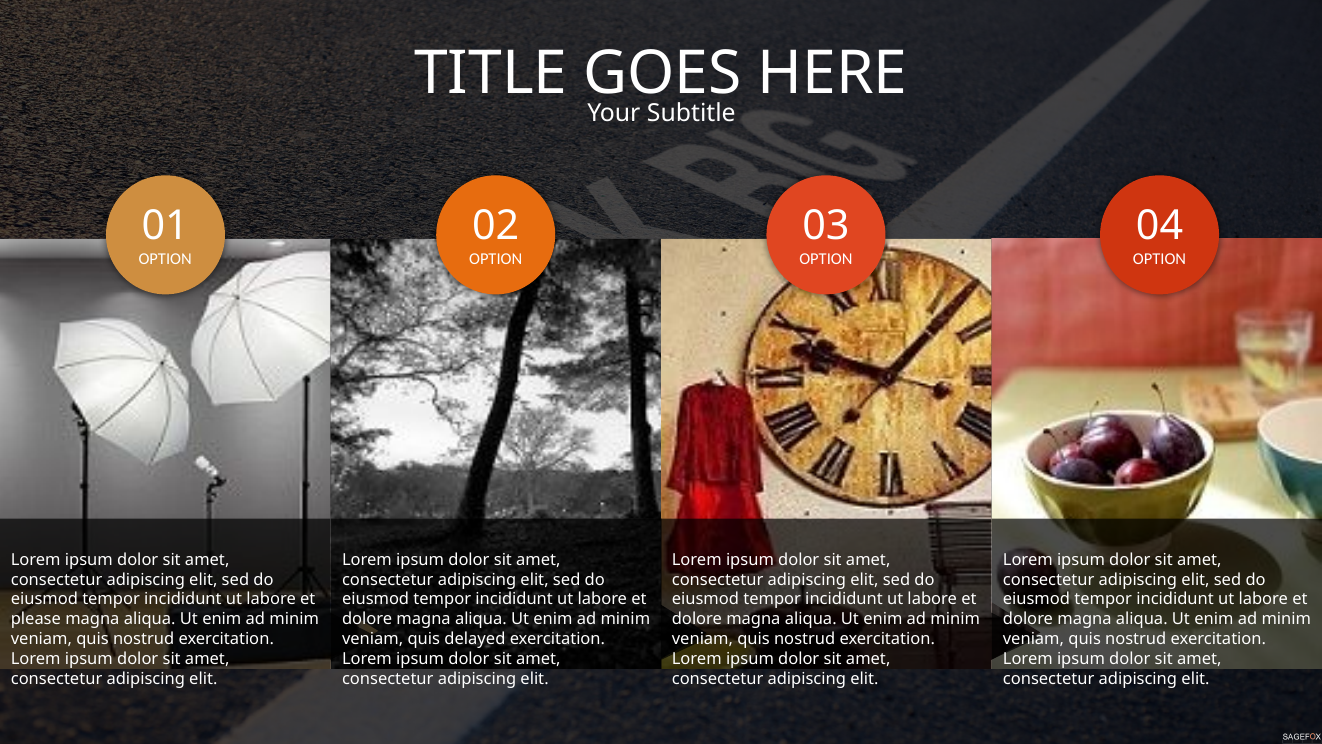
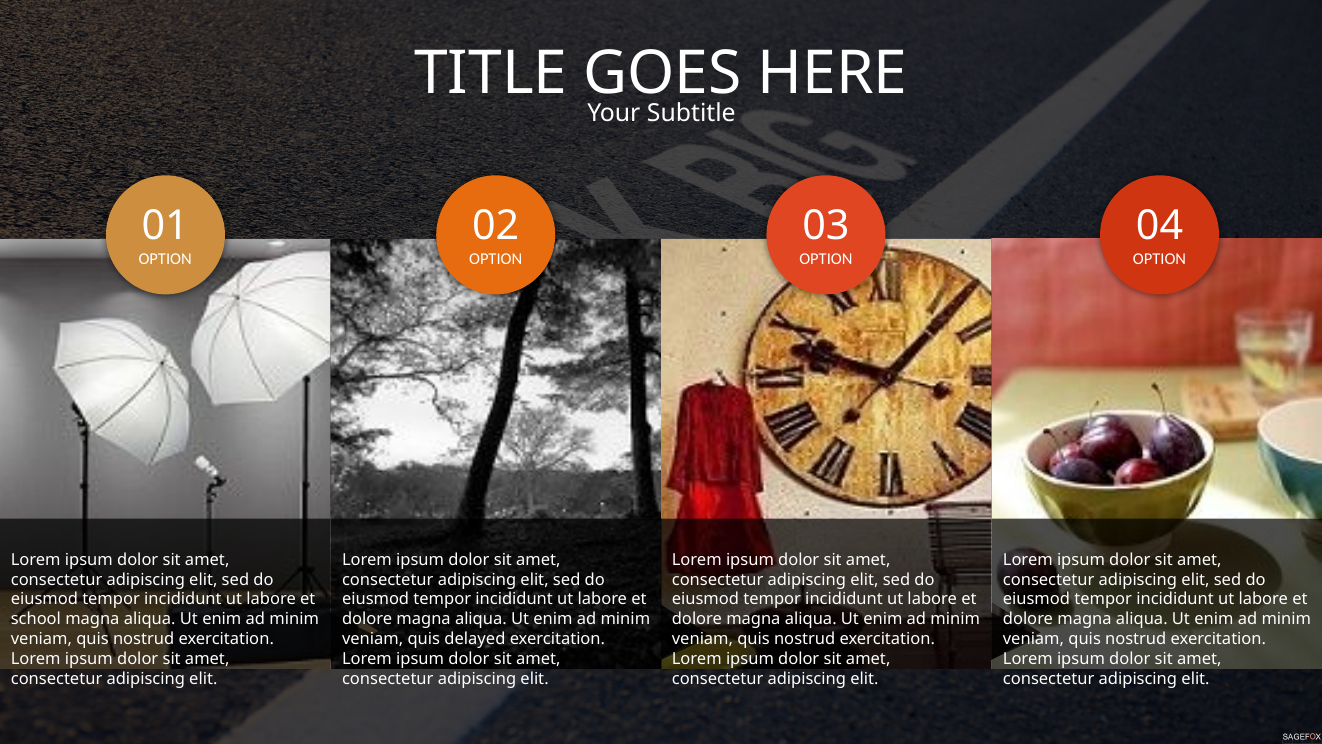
please: please -> school (36, 619)
